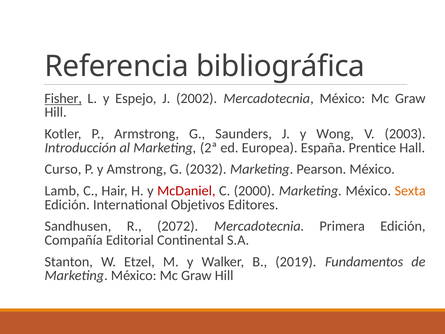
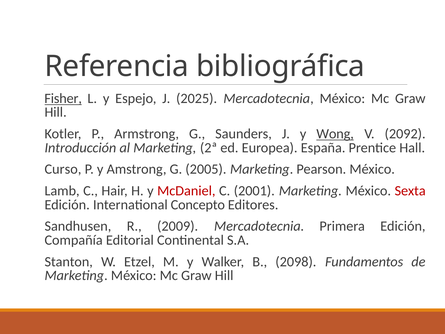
2002: 2002 -> 2025 (197, 98)
Wong underline: none -> present (335, 134)
2003: 2003 -> 2092 (405, 134)
2032: 2032 -> 2005 (206, 169)
2000: 2000 -> 2001 (254, 191)
Sexta colour: orange -> red (410, 191)
Objetivos: Objetivos -> Concepto (198, 205)
2072: 2072 -> 2009 (178, 226)
2019: 2019 -> 2098 (296, 261)
